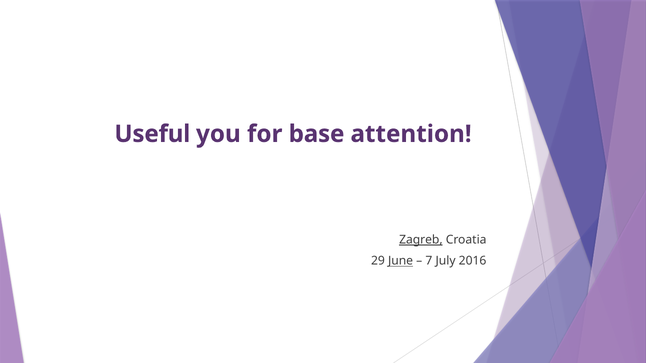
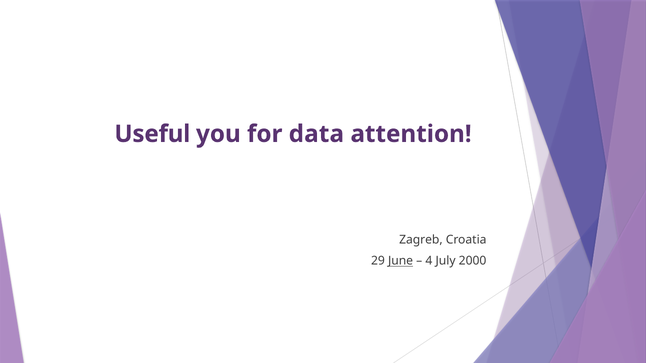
base: base -> data (316, 134)
Zagreb underline: present -> none (421, 240)
7: 7 -> 4 (429, 261)
2016: 2016 -> 2000 (473, 261)
